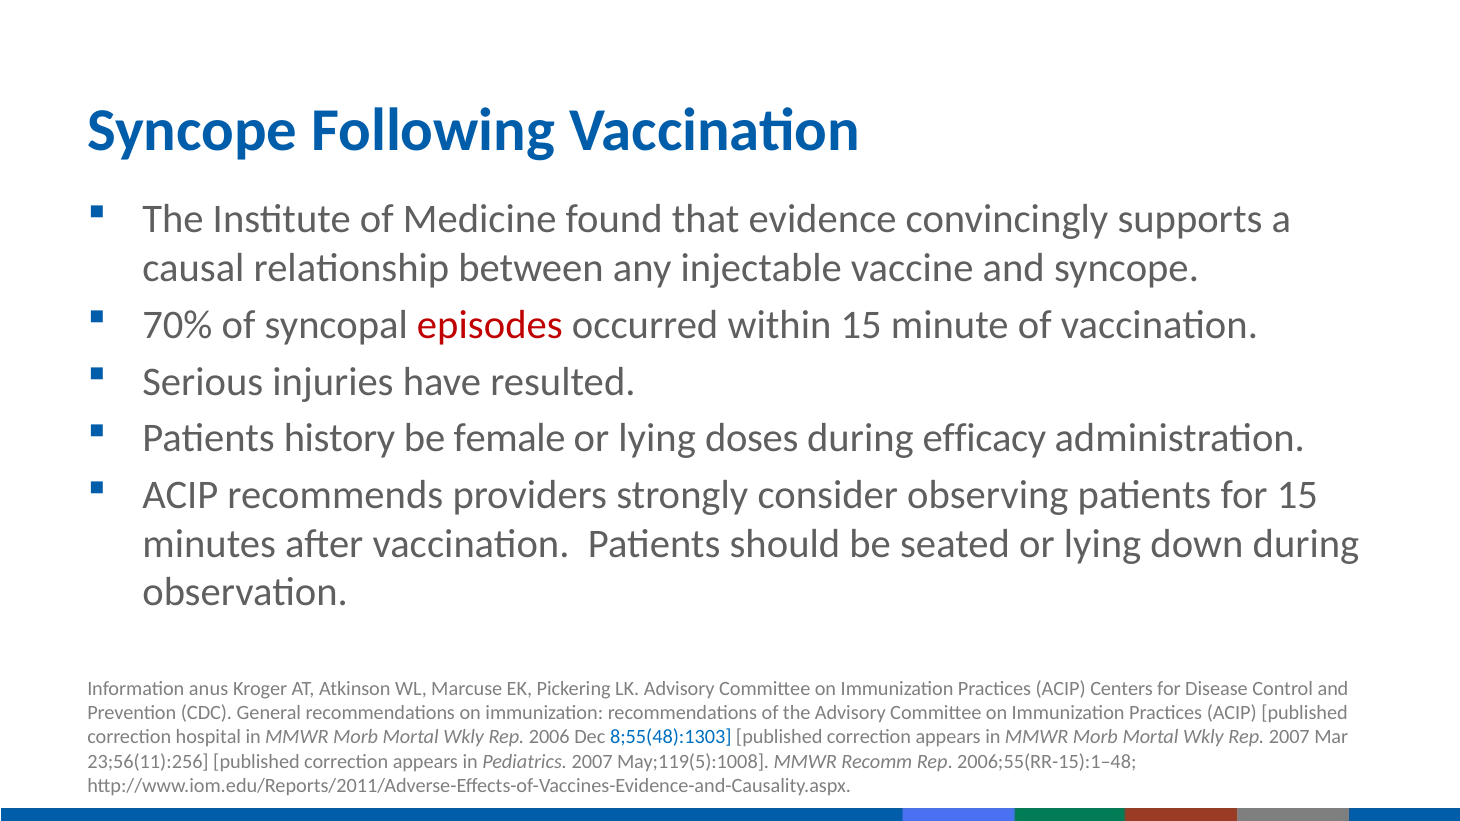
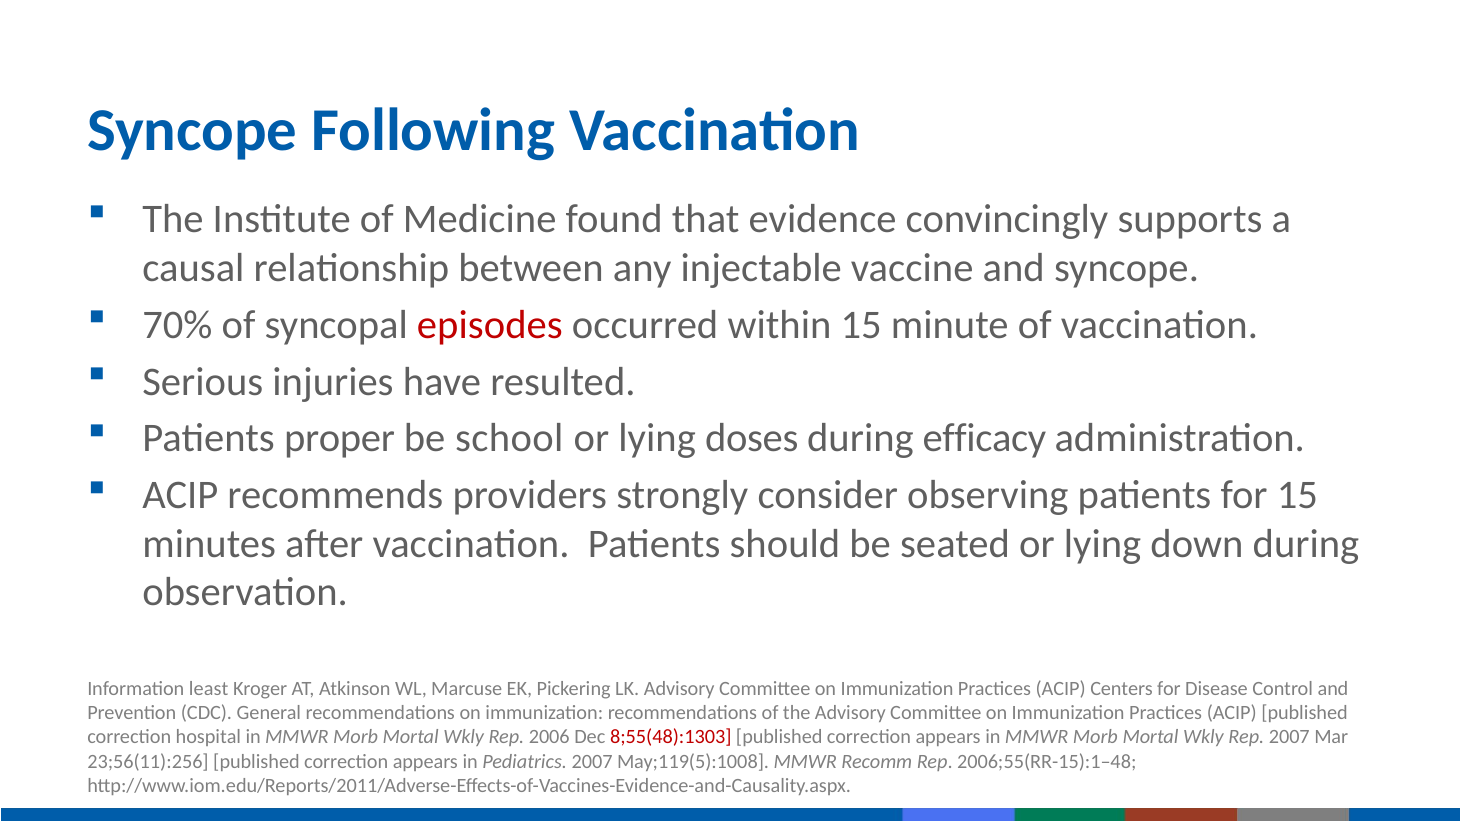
history: history -> proper (339, 439)
female: female -> school (509, 439)
anus: anus -> least (209, 689)
8;55(48):1303 colour: blue -> red (671, 738)
